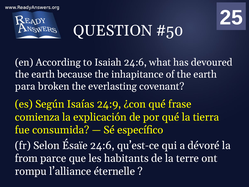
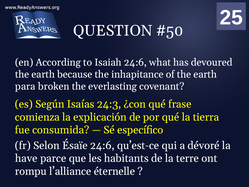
24:9: 24:9 -> 24:3 (109, 104)
from: from -> have (26, 158)
